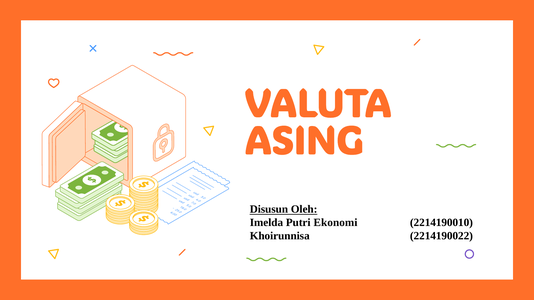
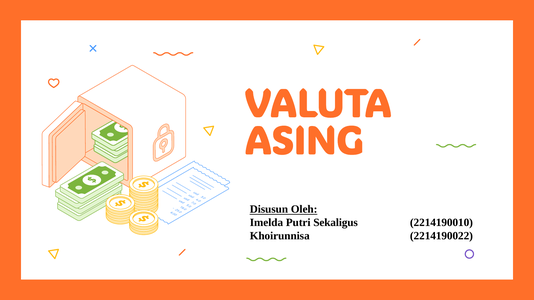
Ekonomi: Ekonomi -> Sekaligus (336, 223)
